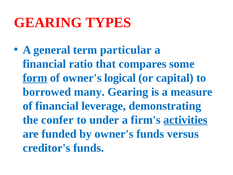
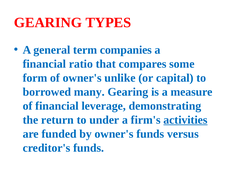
particular: particular -> companies (126, 50)
form underline: present -> none (35, 78)
logical: logical -> unlike (120, 78)
confer: confer -> return (57, 120)
